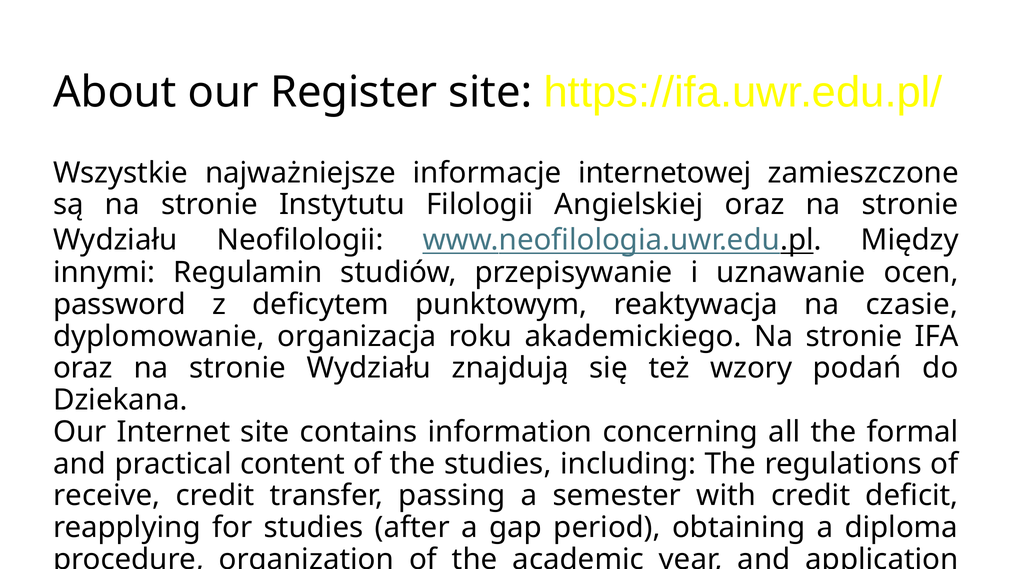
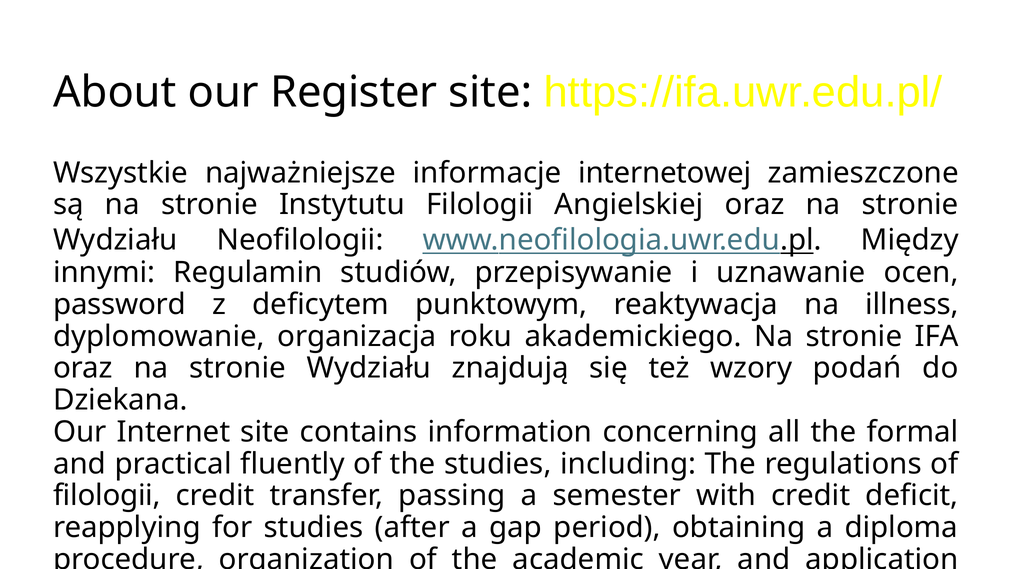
czasie: czasie -> illness (912, 305)
content: content -> fluently (293, 464)
receive: receive -> filologii (107, 496)
